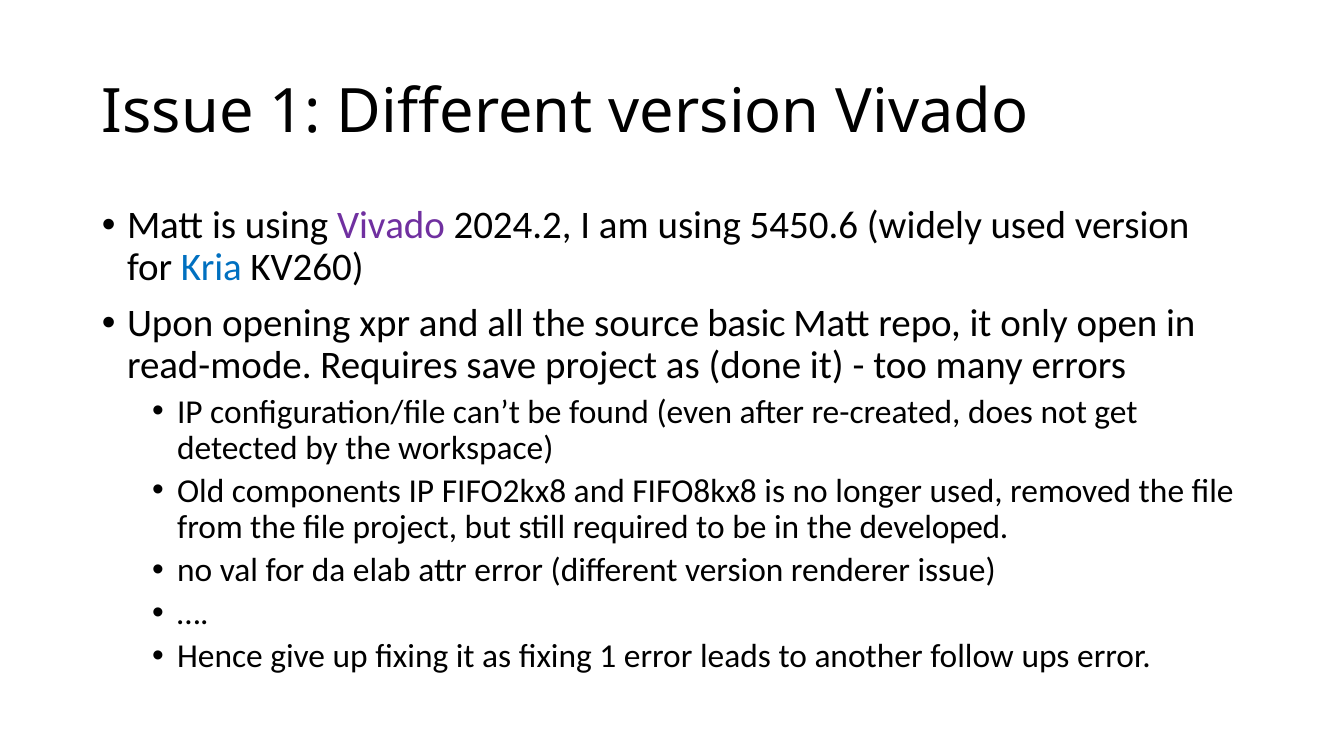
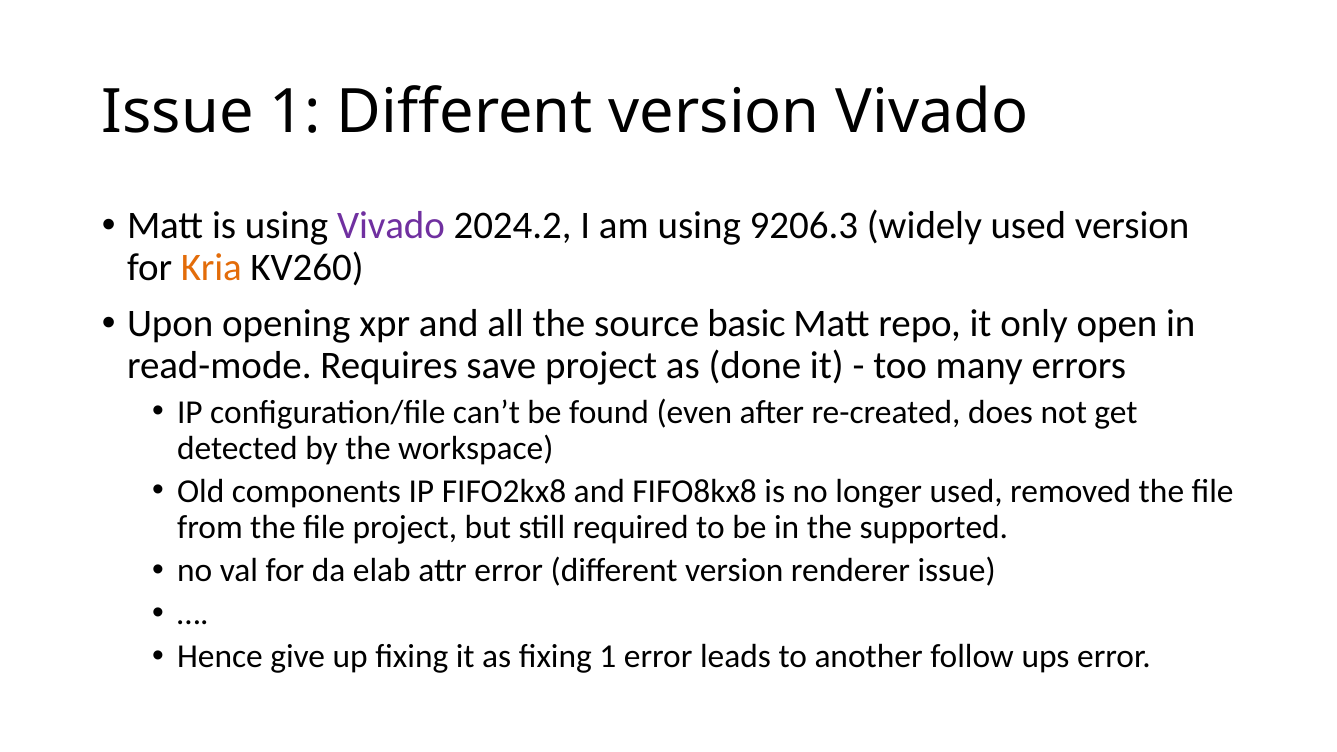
5450.6: 5450.6 -> 9206.3 (804, 226)
Kria colour: blue -> orange (211, 268)
developed: developed -> supported (934, 527)
